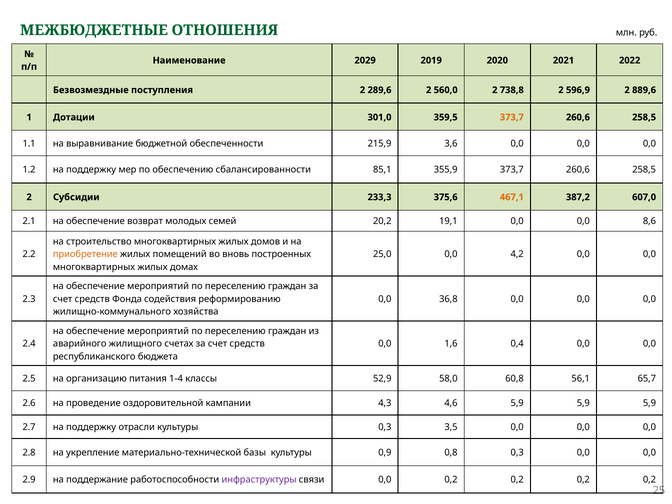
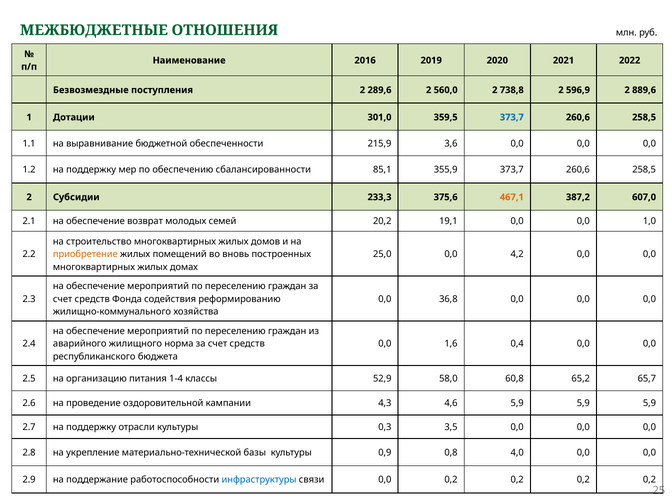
2029: 2029 -> 2016 (365, 60)
373,7 colour: orange -> blue (512, 117)
8,6: 8,6 -> 1,0 (649, 221)
счетах: счетах -> норма (179, 344)
56,1: 56,1 -> 65,2 (581, 379)
0,8 0,3: 0,3 -> 4,0 (517, 453)
инфраструктуры colour: purple -> blue (259, 480)
